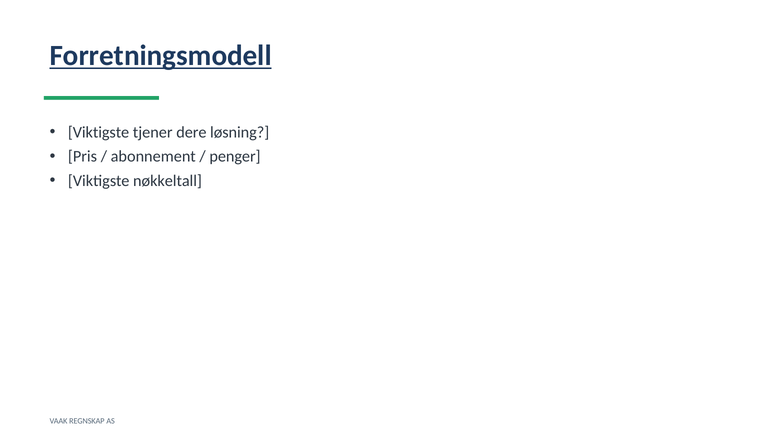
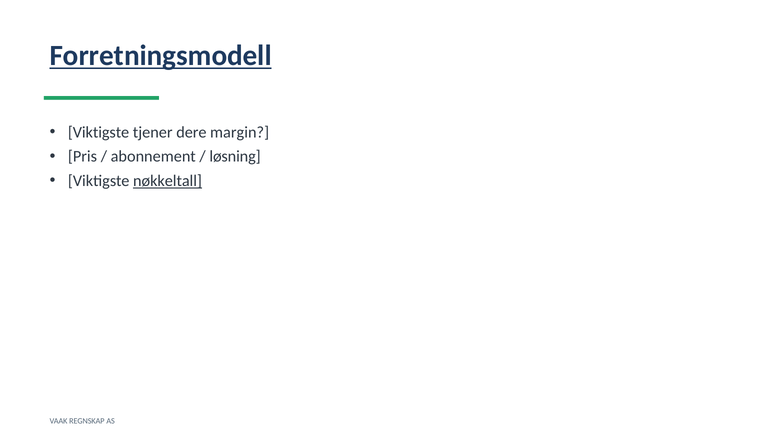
løsning: løsning -> margin (240, 132)
penger: penger -> løsning (235, 156)
nøkkeltall underline: none -> present (168, 181)
